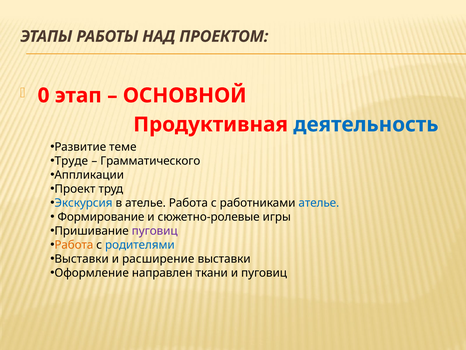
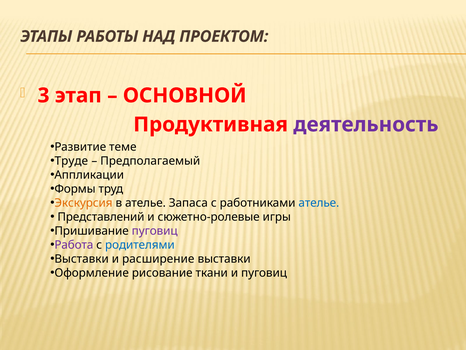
0: 0 -> 3 (44, 95)
деятельность colour: blue -> purple (366, 124)
Грамматического: Грамматического -> Предполагаемый (150, 161)
Проект: Проект -> Формы (75, 189)
Экскурсия colour: blue -> orange (83, 203)
ателье Работа: Работа -> Запаса (188, 203)
Формирование: Формирование -> Представлений (101, 217)
Работа colour: orange -> purple (74, 245)
направлен: направлен -> рисование (162, 273)
